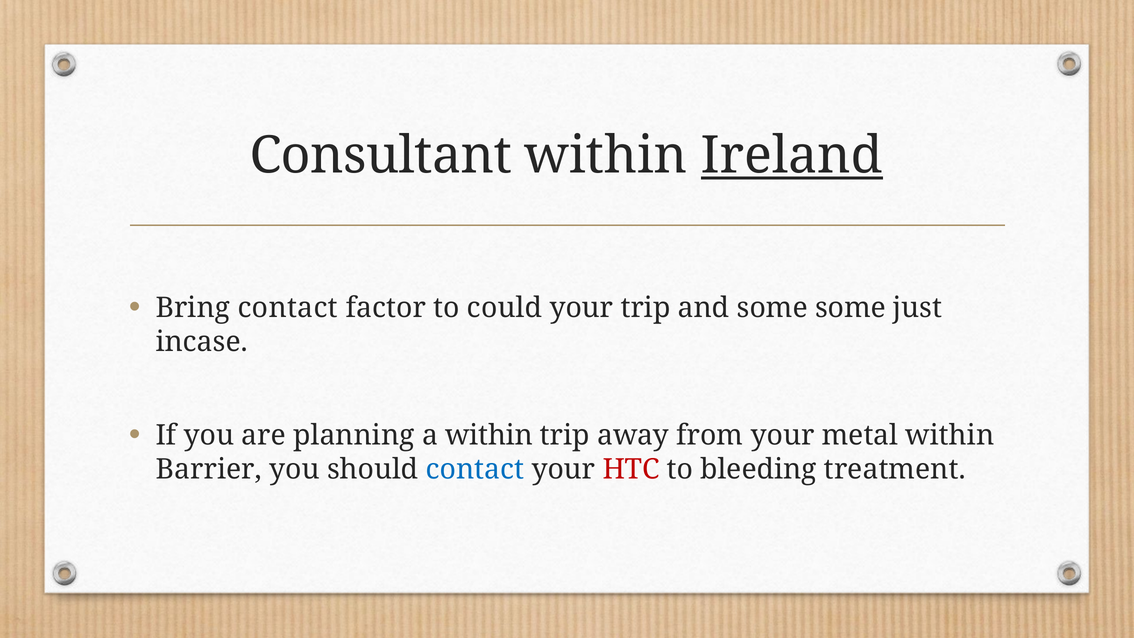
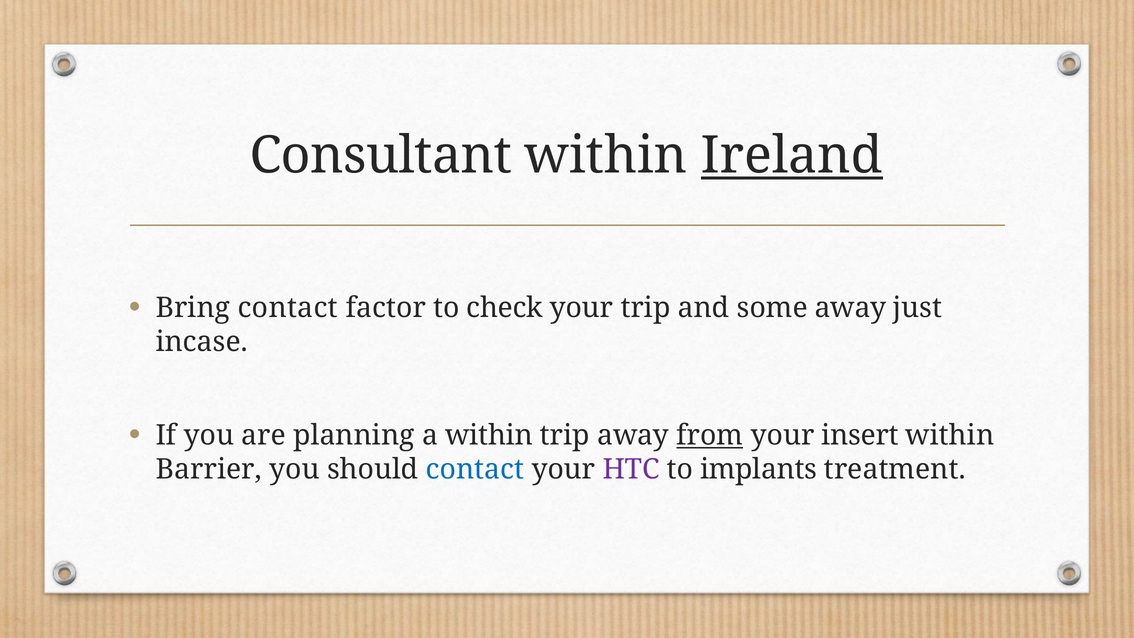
could: could -> check (505, 308)
some some: some -> away (851, 308)
from underline: none -> present (710, 435)
metal: metal -> insert (860, 435)
HTC colour: red -> purple (631, 469)
bleeding: bleeding -> implants (759, 469)
